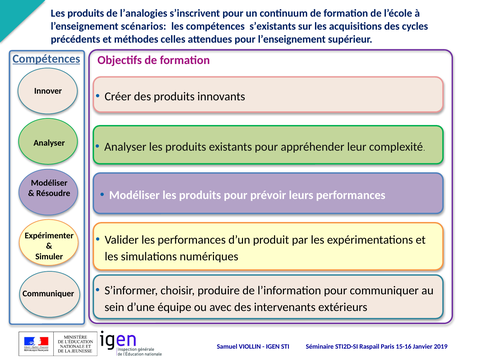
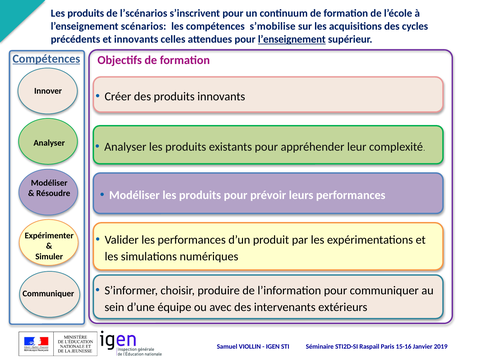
l’analogies: l’analogies -> l’scénarios (144, 13)
s’existants: s’existants -> s’mobilise (273, 26)
et méthodes: méthodes -> innovants (136, 39)
l’enseignement underline: none -> present (292, 39)
